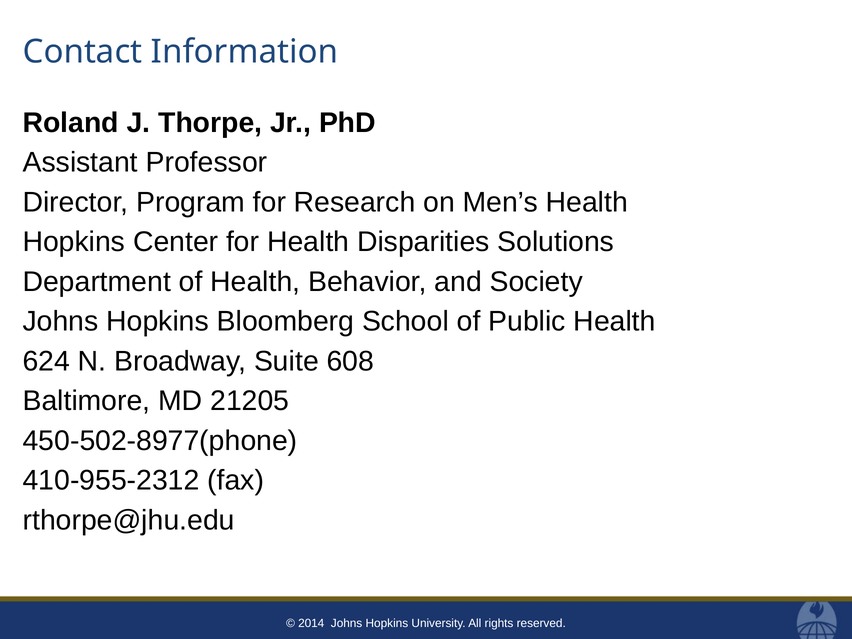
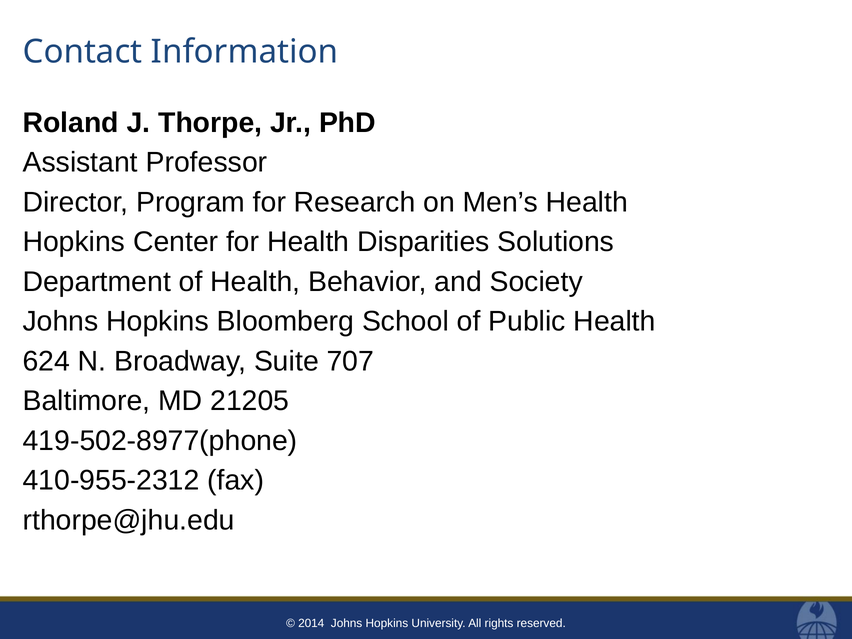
608: 608 -> 707 (350, 361)
450-502-8977(phone: 450-502-8977(phone -> 419-502-8977(phone (160, 441)
